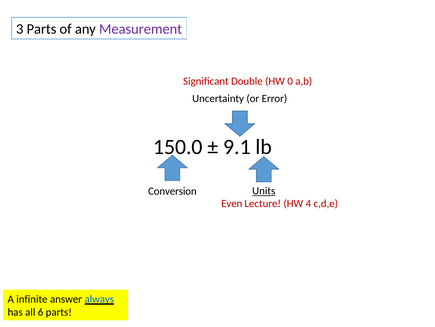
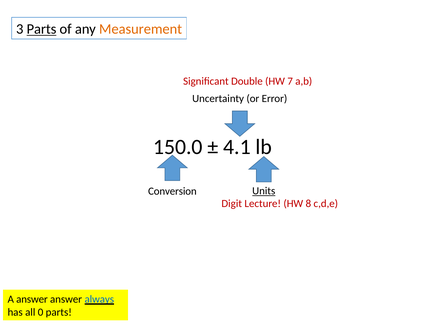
Parts underline: none -> present (42, 29)
Measurement colour: purple -> orange (141, 29)
0: 0 -> 7 (290, 81)
9.1: 9.1 -> 4.1 (237, 147)
Even: Even -> Digit (232, 203)
4: 4 -> 8 (308, 203)
A infinite: infinite -> answer (32, 299)
6: 6 -> 0 (41, 312)
